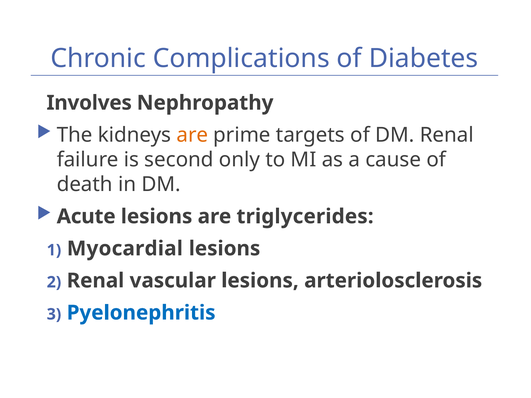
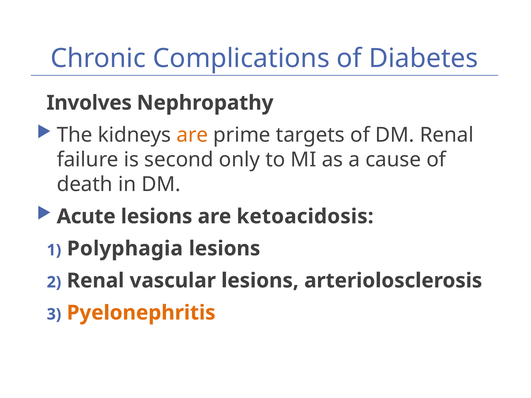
triglycerides: triglycerides -> ketoacidosis (305, 217)
Myocardial: Myocardial -> Polyphagia (125, 249)
Pyelonephritis colour: blue -> orange (141, 313)
